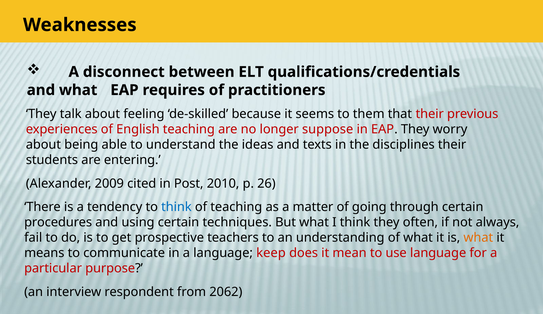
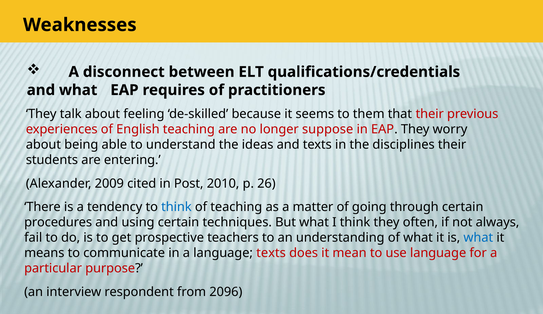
what colour: orange -> blue (478, 237)
language keep: keep -> texts (271, 252)
2062: 2062 -> 2096 (226, 291)
